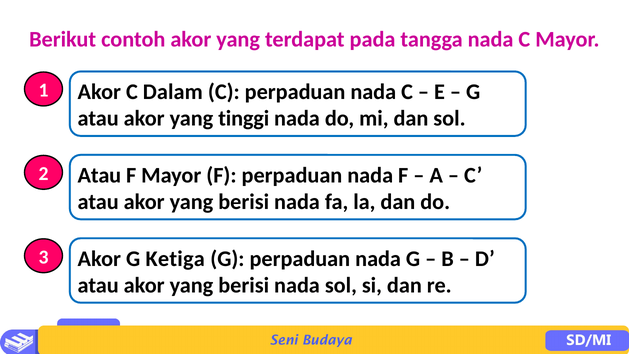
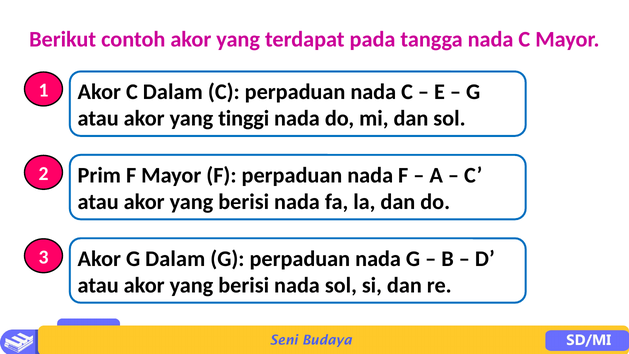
2 Atau: Atau -> Prim (99, 175)
G Ketiga: Ketiga -> Dalam (175, 259)
